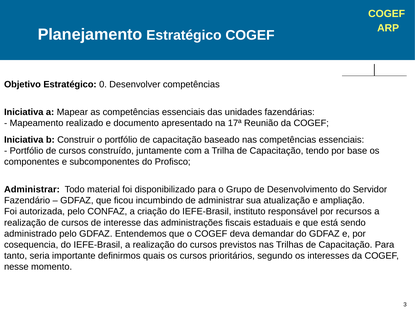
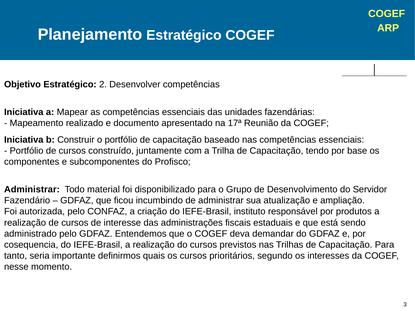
0: 0 -> 2 (103, 85)
recursos: recursos -> produtos (354, 212)
